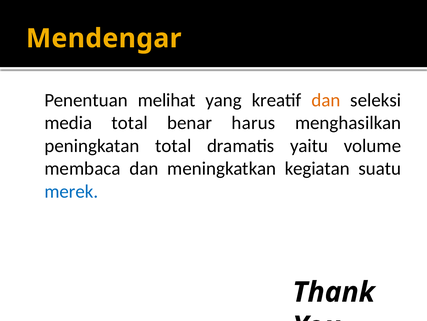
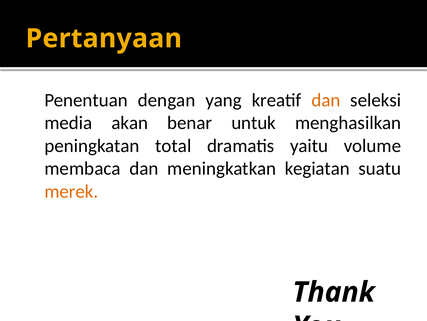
Mendengar: Mendengar -> Pertanyaan (104, 38)
melihat: melihat -> dengan (167, 100)
media total: total -> akan (130, 123)
harus: harus -> untuk (254, 123)
merek colour: blue -> orange (71, 191)
